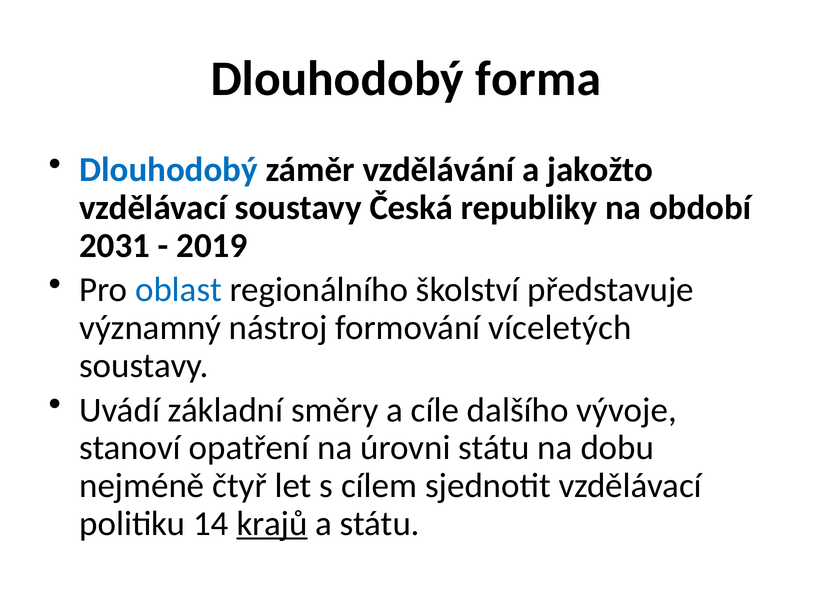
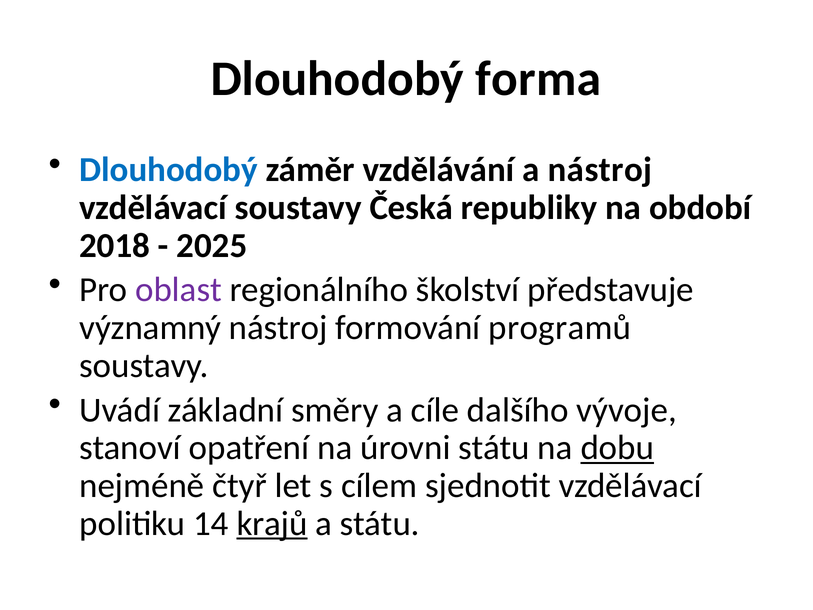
a jakožto: jakožto -> nástroj (600, 170)
2031: 2031 -> 2018 (115, 245)
2019: 2019 -> 2025 (212, 245)
oblast colour: blue -> purple (179, 290)
víceletých: víceletých -> programů (560, 328)
dobu underline: none -> present (617, 448)
